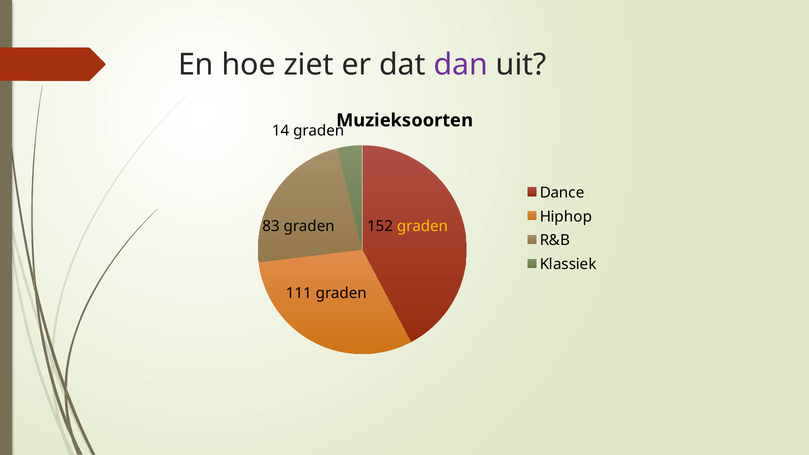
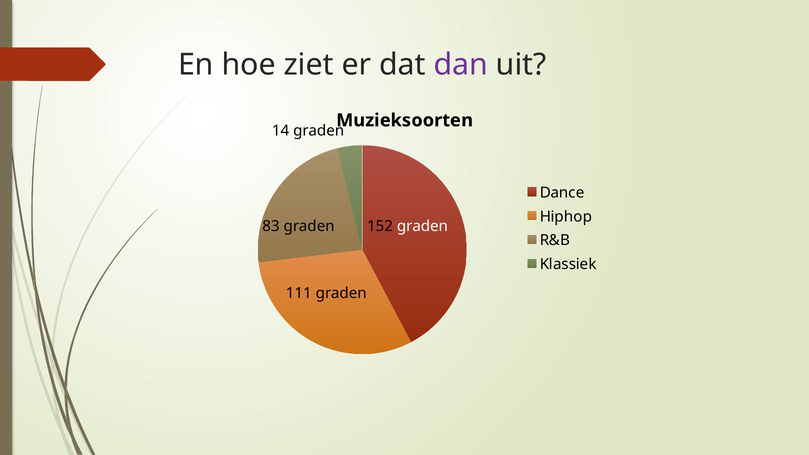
graden colour: yellow -> white (422, 226)
